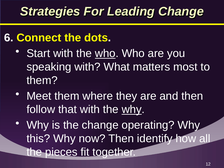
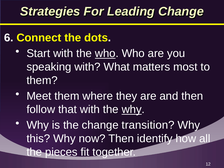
operating: operating -> transition (148, 125)
